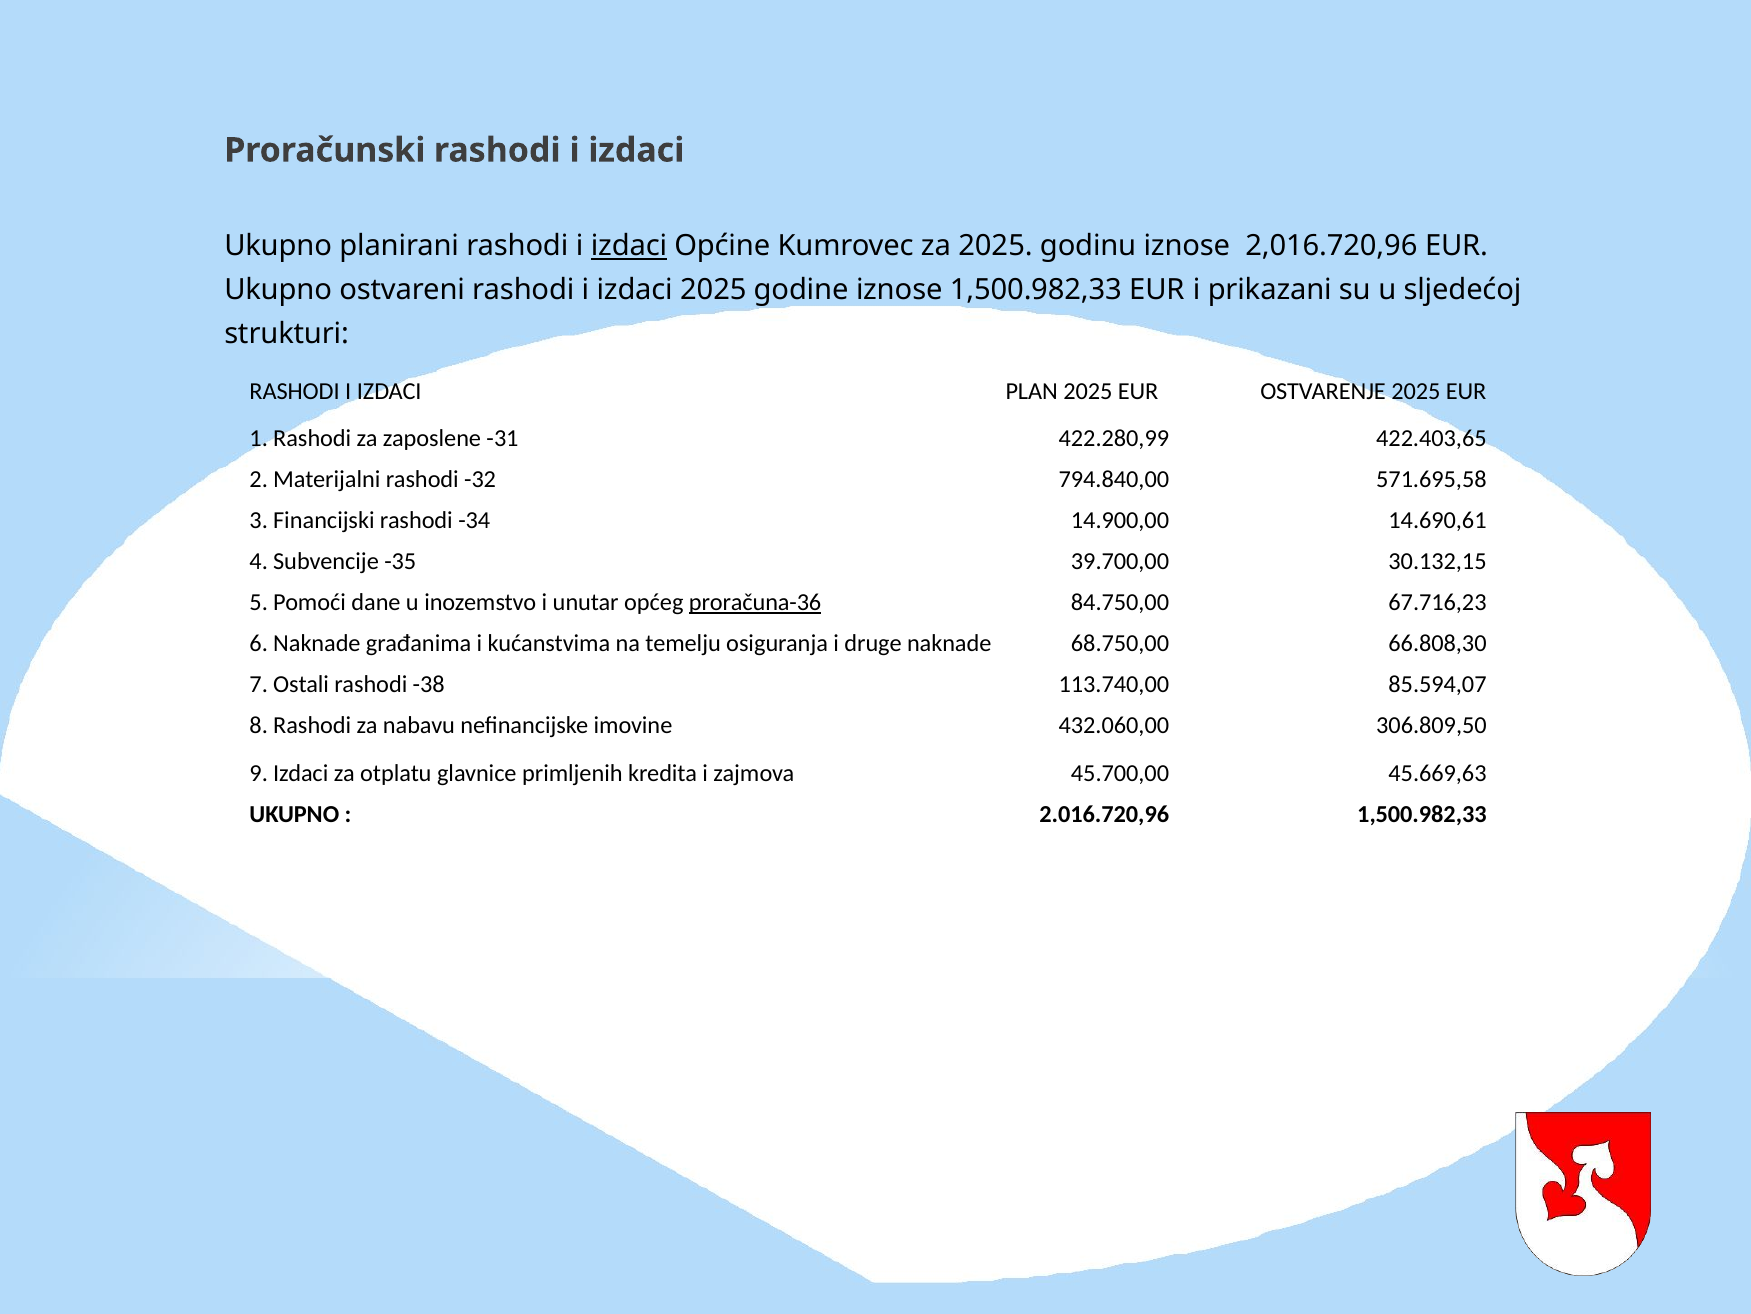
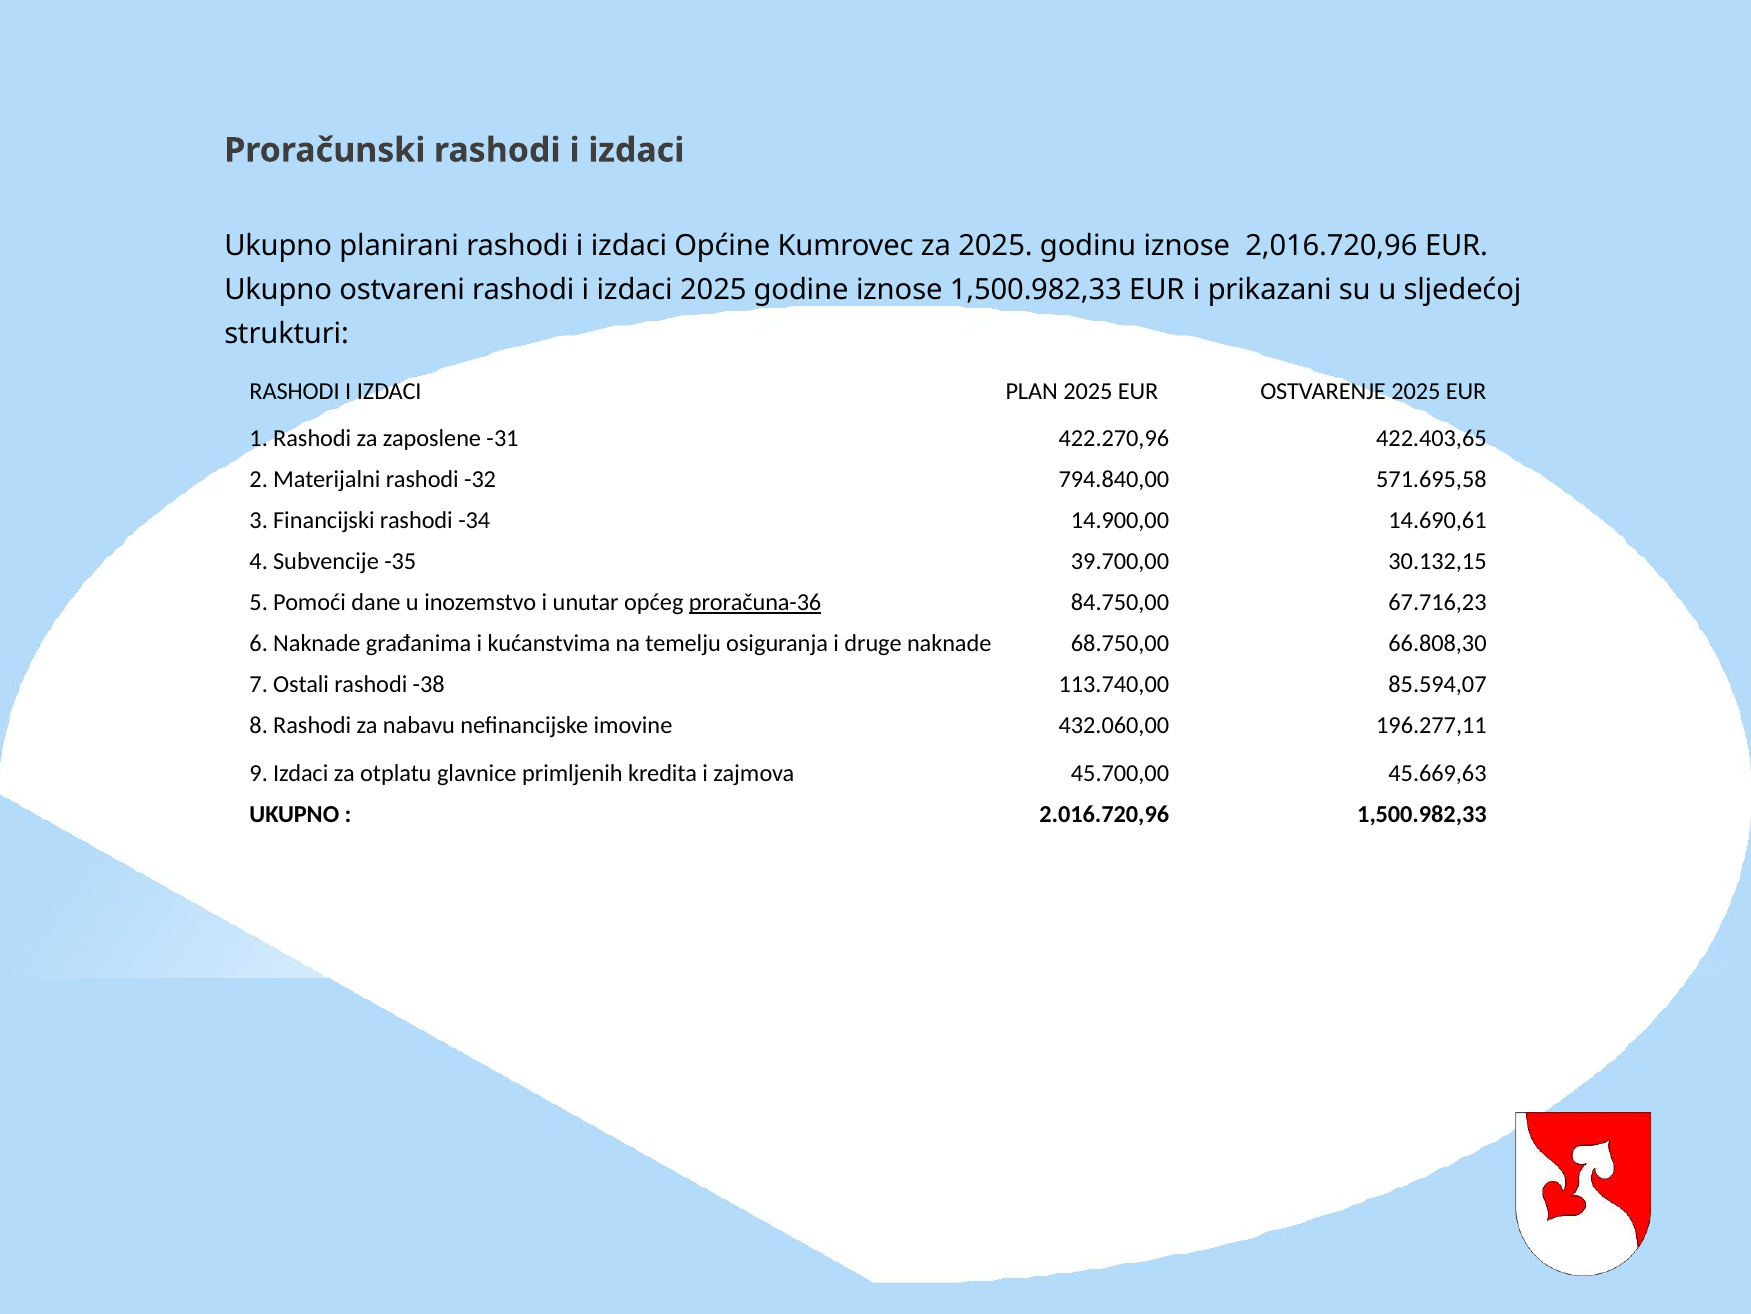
izdaci underline: present -> none (629, 246)
422.280,99: 422.280,99 -> 422.270,96 (1114, 438)
306.809,50: 306.809,50 -> 196.277,11 (1431, 725)
